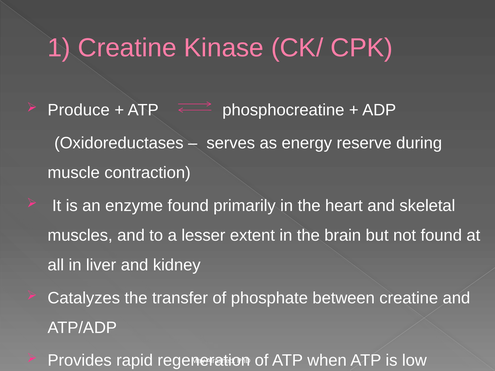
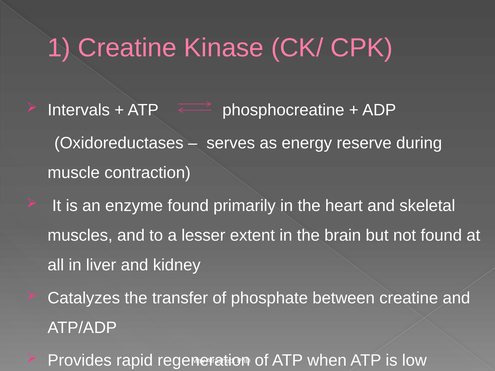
Produce: Produce -> Intervals (79, 110)
